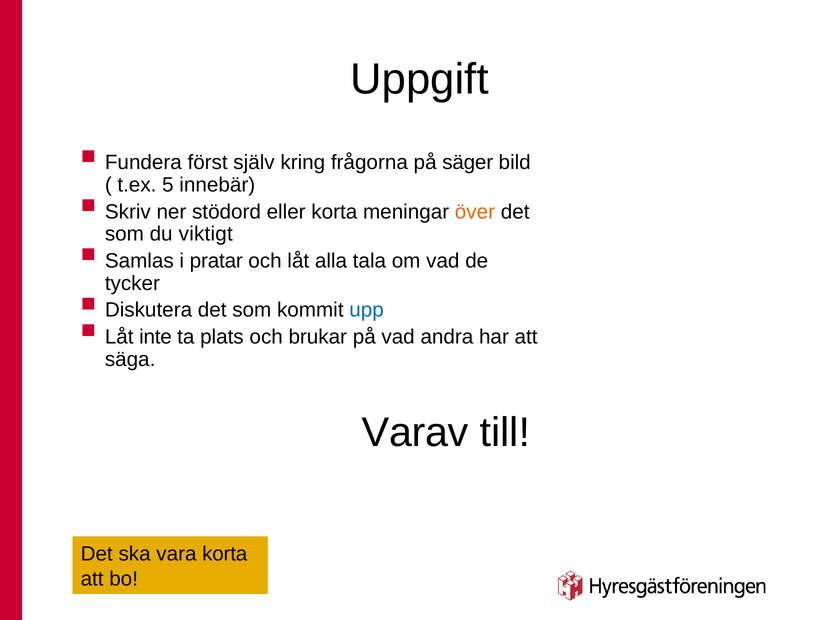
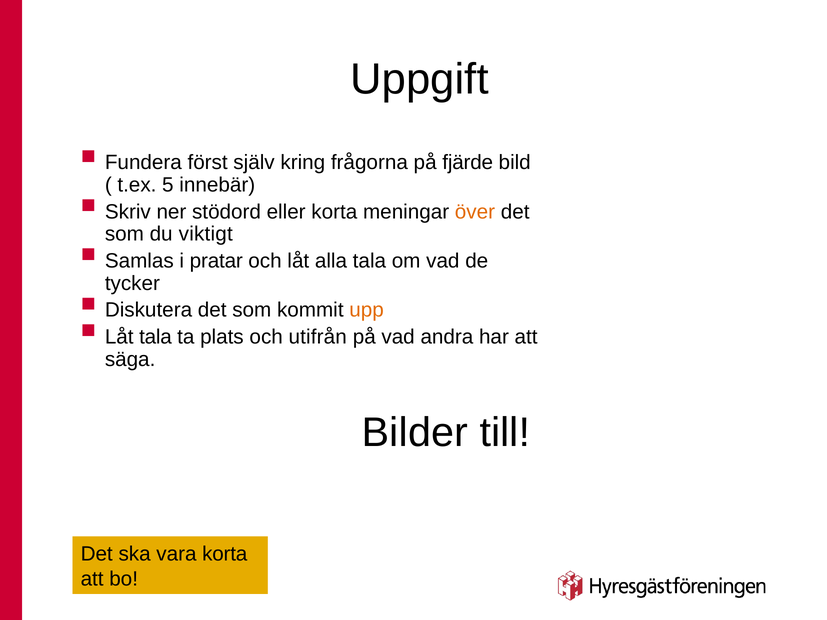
säger: säger -> fjärde (468, 163)
upp colour: blue -> orange (367, 310)
Låt inte: inte -> tala (155, 337)
brukar: brukar -> utifrån (318, 337)
Varav: Varav -> Bilder (415, 433)
